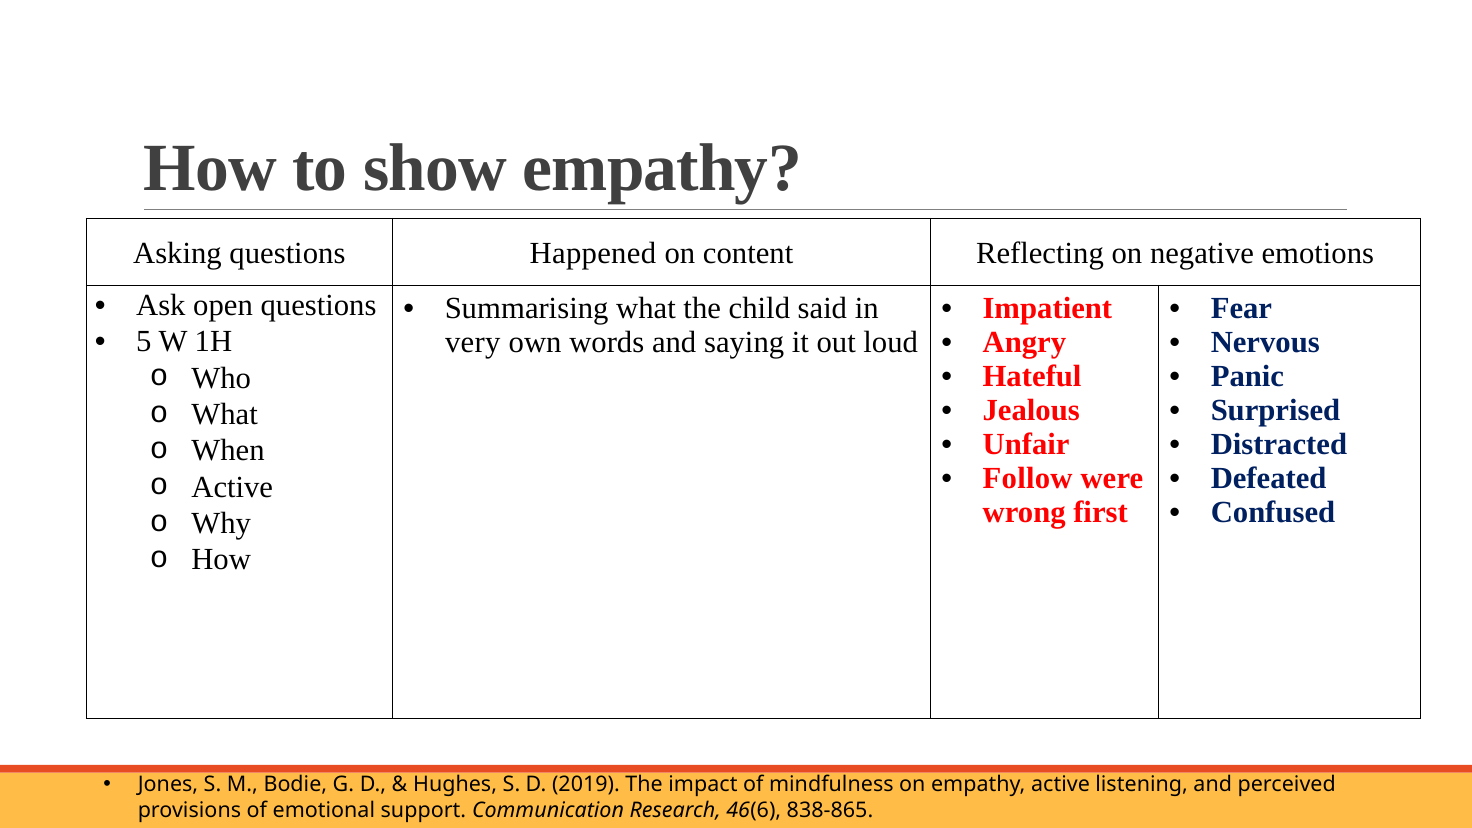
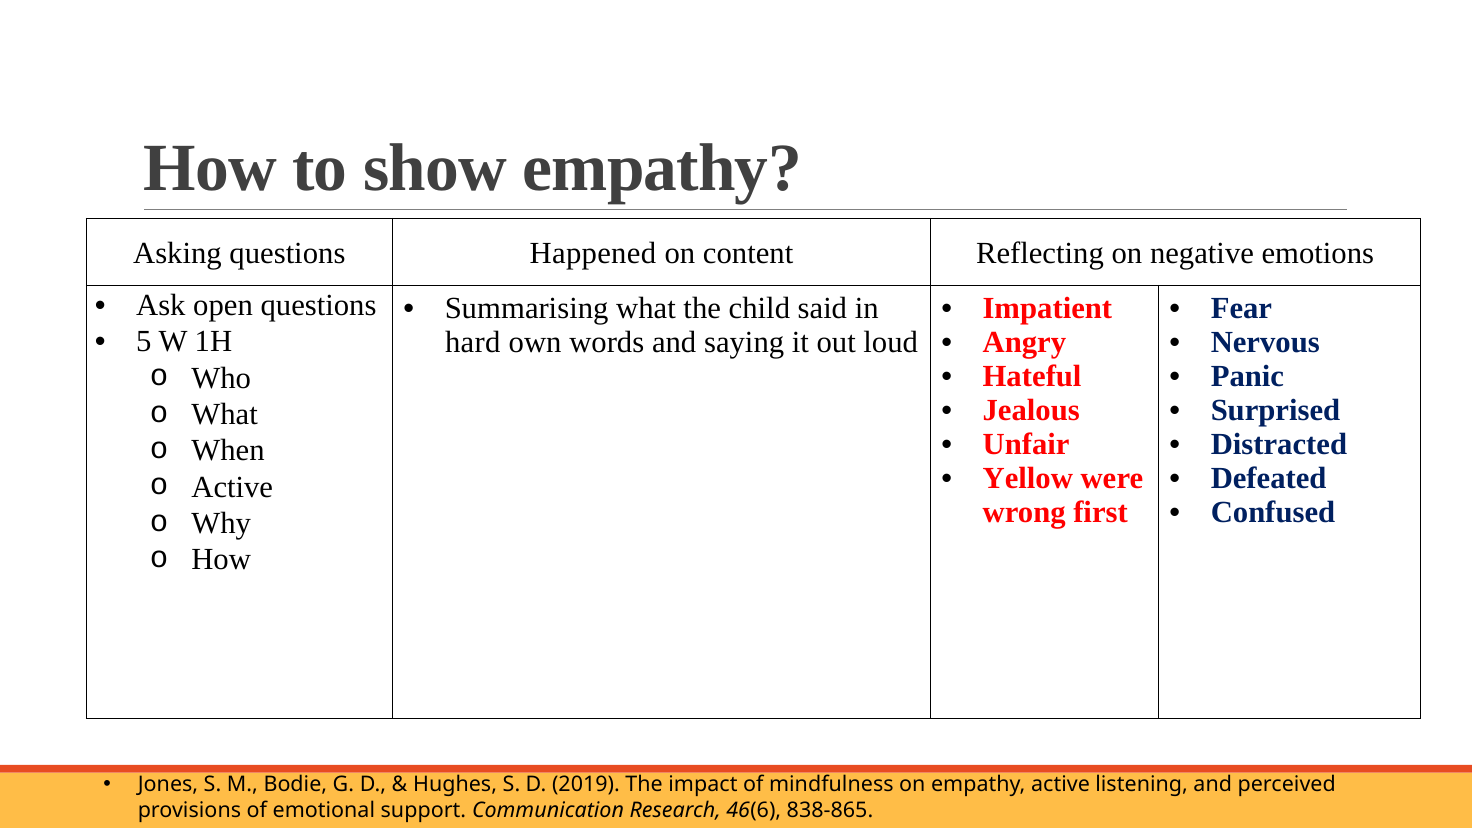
very: very -> hard (473, 342)
Follow: Follow -> Yellow (1028, 479)
